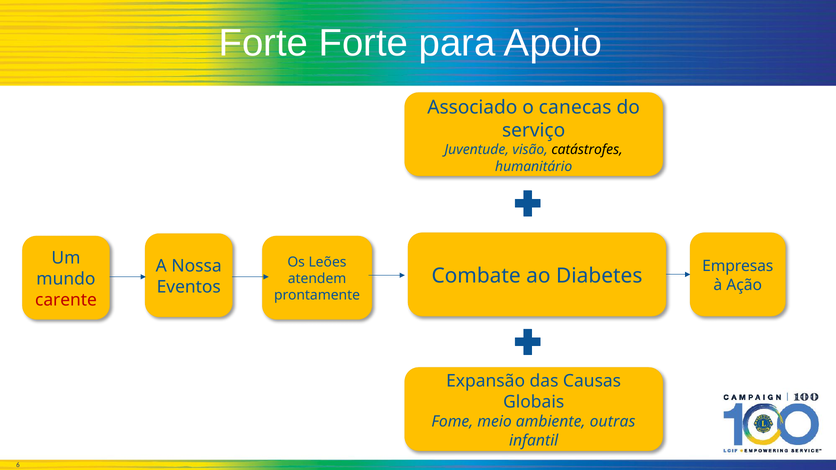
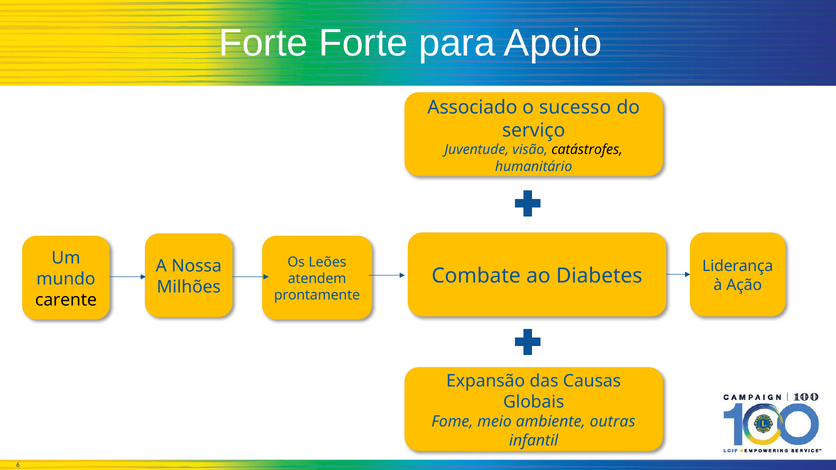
canecas: canecas -> sucesso (575, 107)
Empresas: Empresas -> Liderança (738, 266)
Eventos: Eventos -> Milhões (189, 287)
carente colour: red -> black (66, 300)
